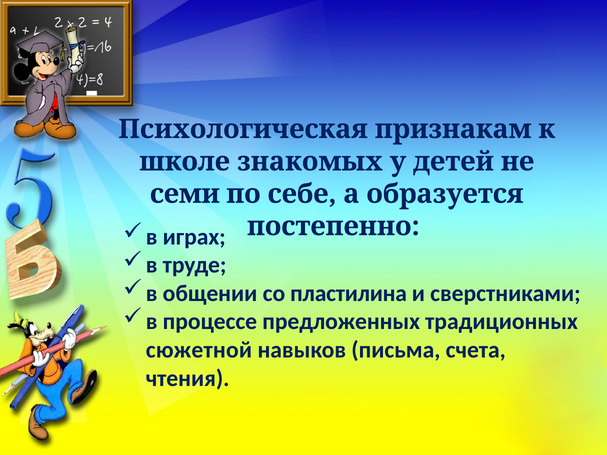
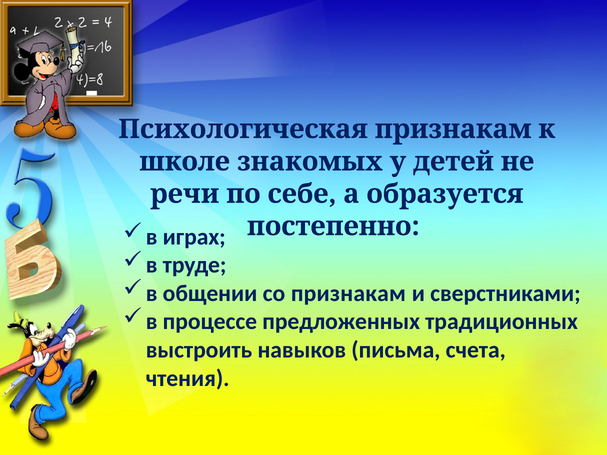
семи: семи -> речи (185, 194)
со пластилина: пластилина -> признакам (348, 294)
сюжетной: сюжетной -> выстроить (199, 350)
